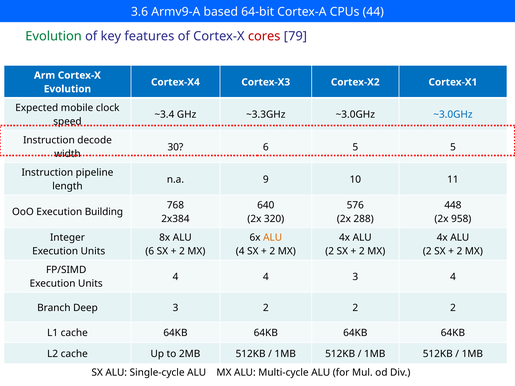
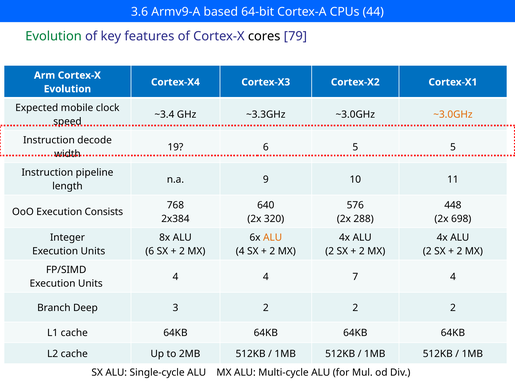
cores colour: red -> black (264, 36)
~3.0GHz colour: blue -> orange (453, 115)
30: 30 -> 19 (175, 147)
Building: Building -> Consists (104, 212)
958: 958 -> 698 (461, 219)
4 3: 3 -> 7 (355, 277)
